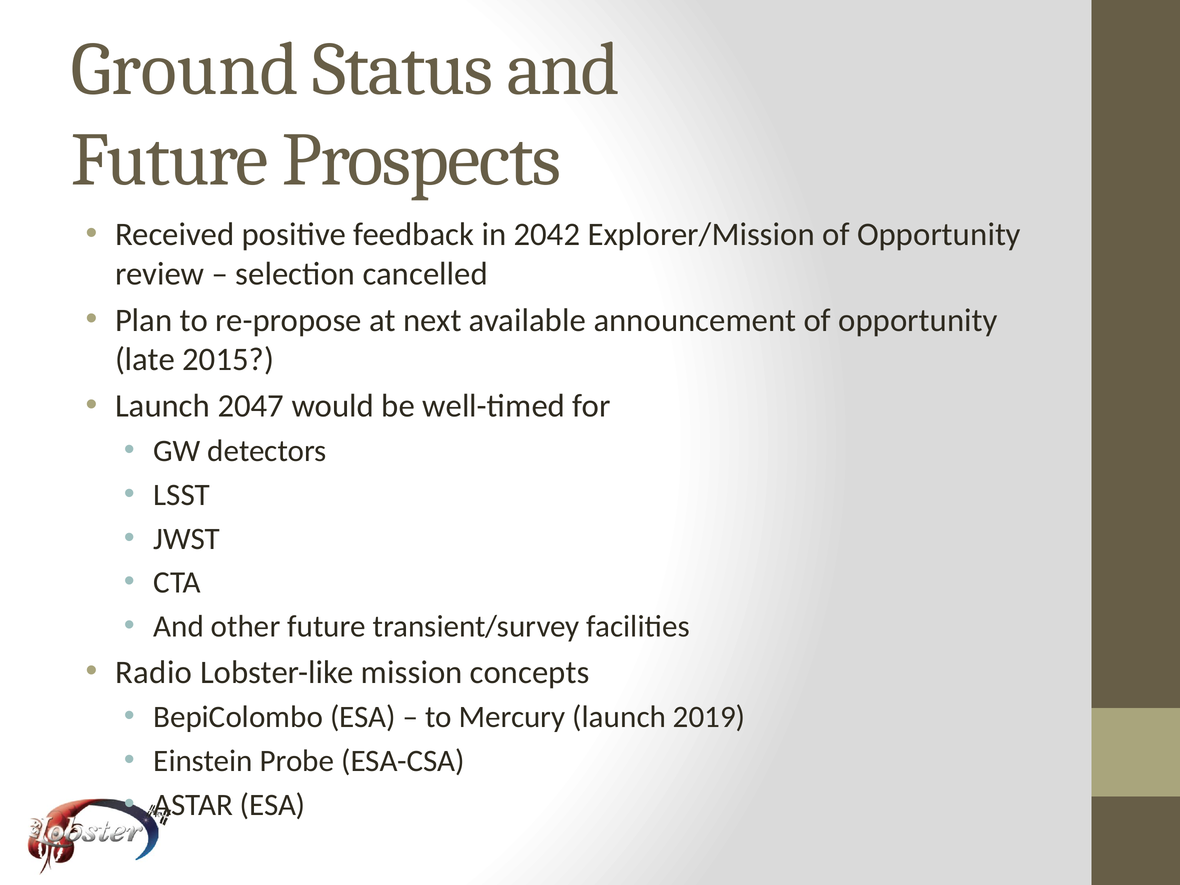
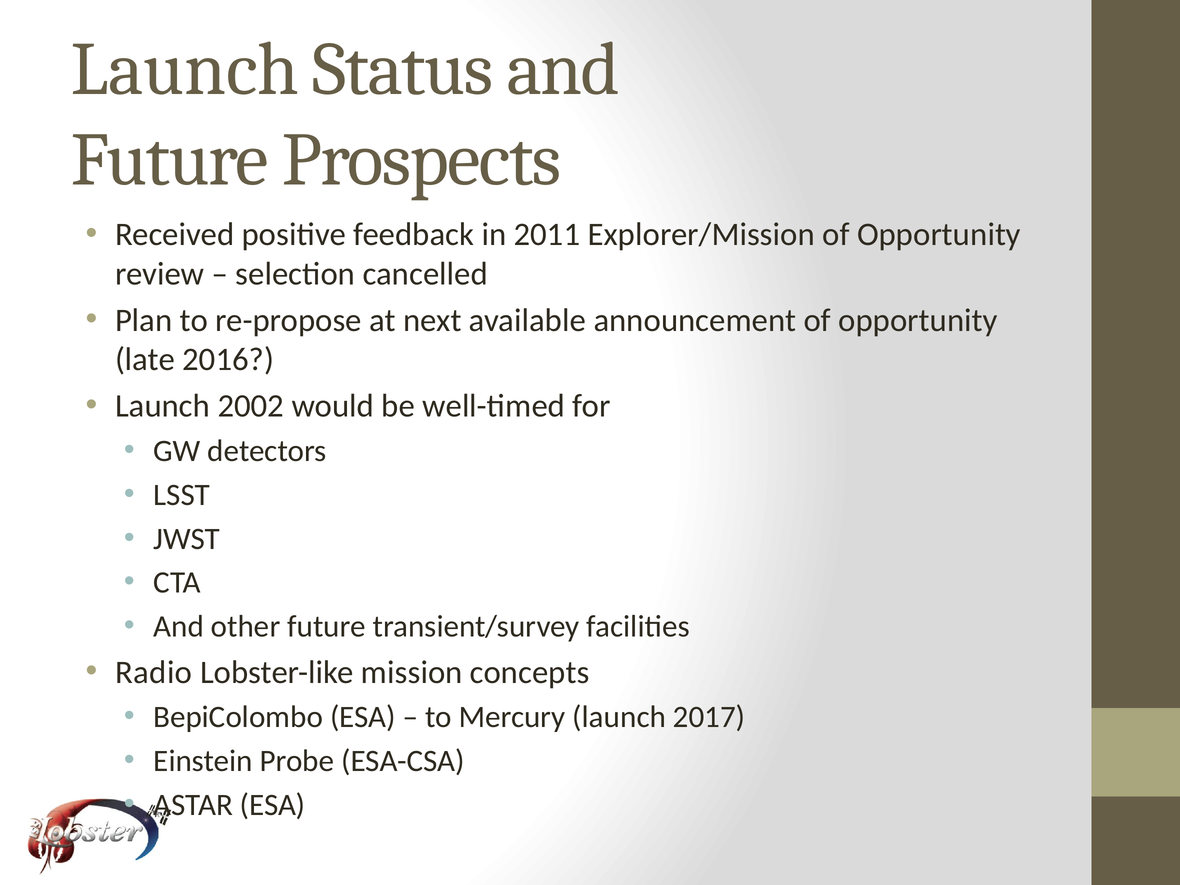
Ground: Ground -> Launch (185, 69)
2042: 2042 -> 2011 (547, 234)
2015: 2015 -> 2016 (228, 360)
2047: 2047 -> 2002 (251, 406)
2019: 2019 -> 2017 (709, 717)
